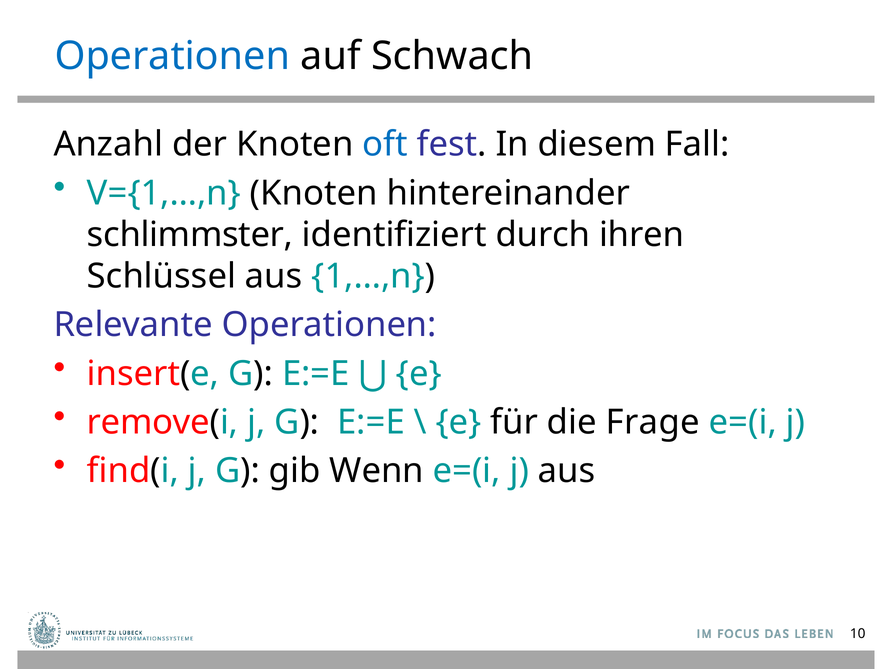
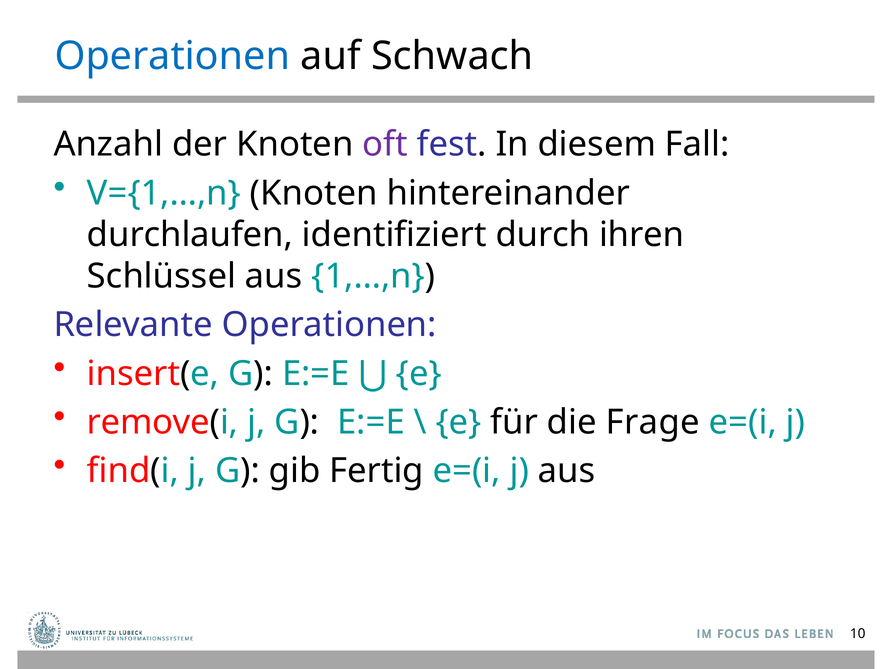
oft colour: blue -> purple (385, 144)
schlimmster: schlimmster -> durchlaufen (190, 235)
Wenn: Wenn -> Fertig (377, 471)
